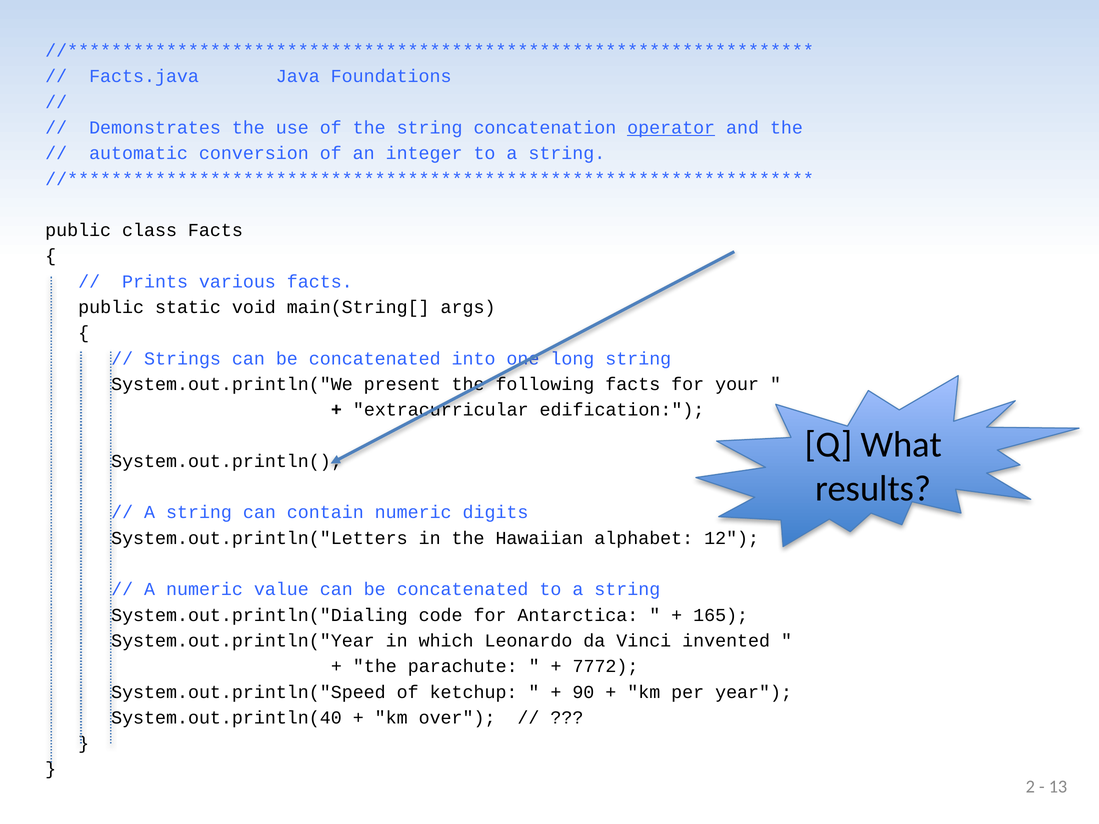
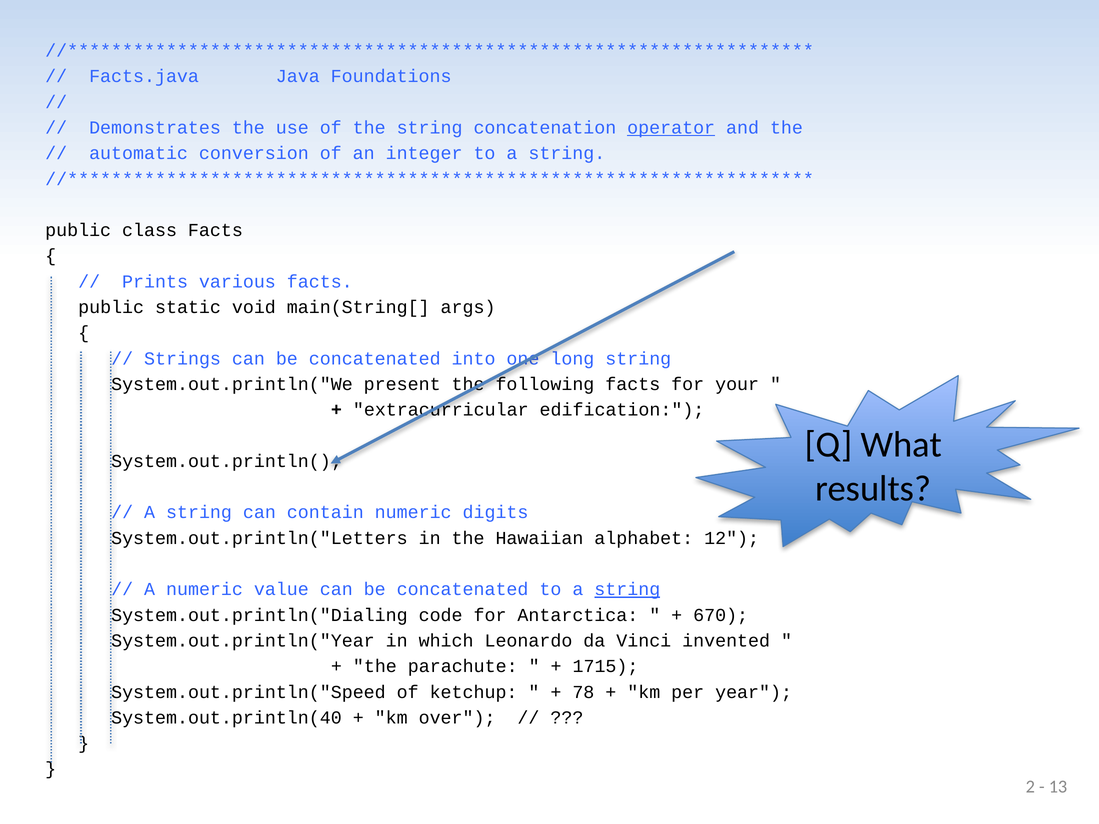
string underline: none -> present (627, 590)
165: 165 -> 670 (721, 615)
7772: 7772 -> 1715 (605, 667)
90: 90 -> 78 (583, 692)
